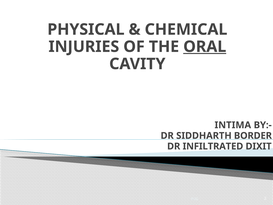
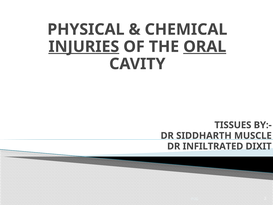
INJURIES underline: none -> present (84, 47)
INTIMA: INTIMA -> TISSUES (233, 125)
BORDER: BORDER -> MUSCLE (253, 136)
